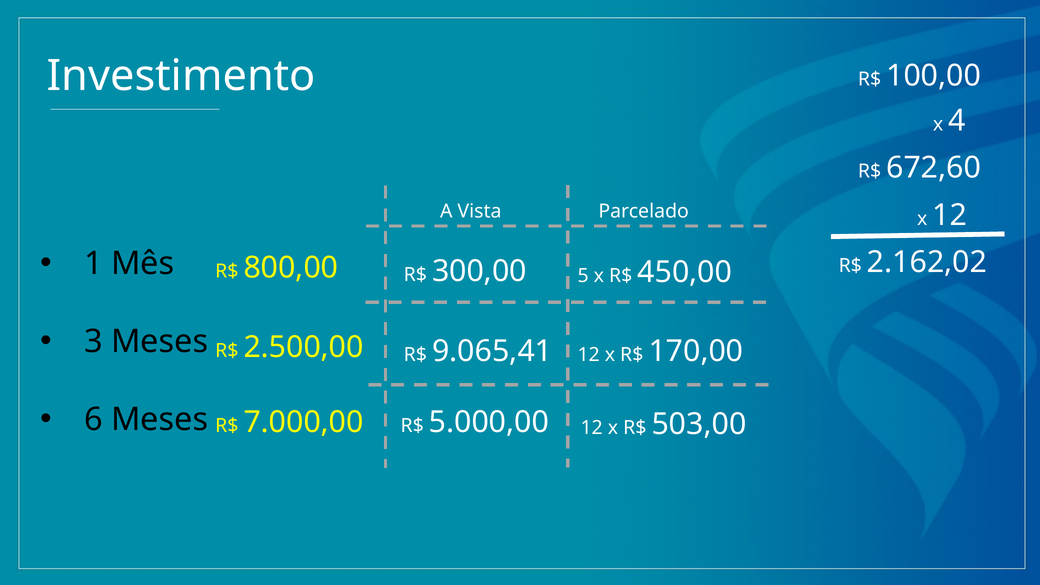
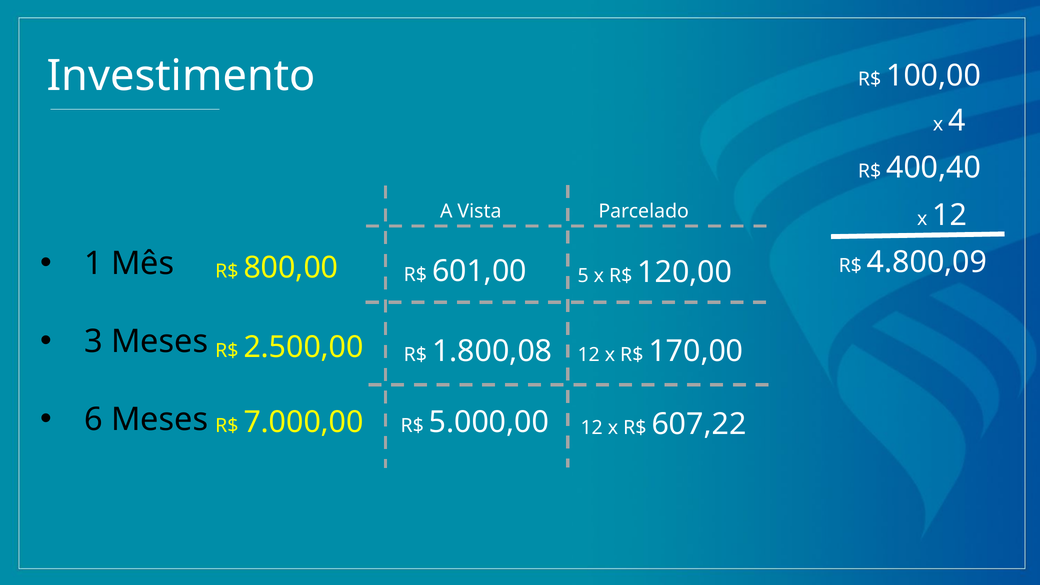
672,60: 672,60 -> 400,40 (934, 168)
2.162,02: 2.162,02 -> 4.800,09 (927, 262)
300,00: 300,00 -> 601,00 (479, 271)
450,00: 450,00 -> 120,00 (685, 272)
9.065,41: 9.065,41 -> 1.800,08 (492, 351)
503,00: 503,00 -> 607,22 (699, 424)
